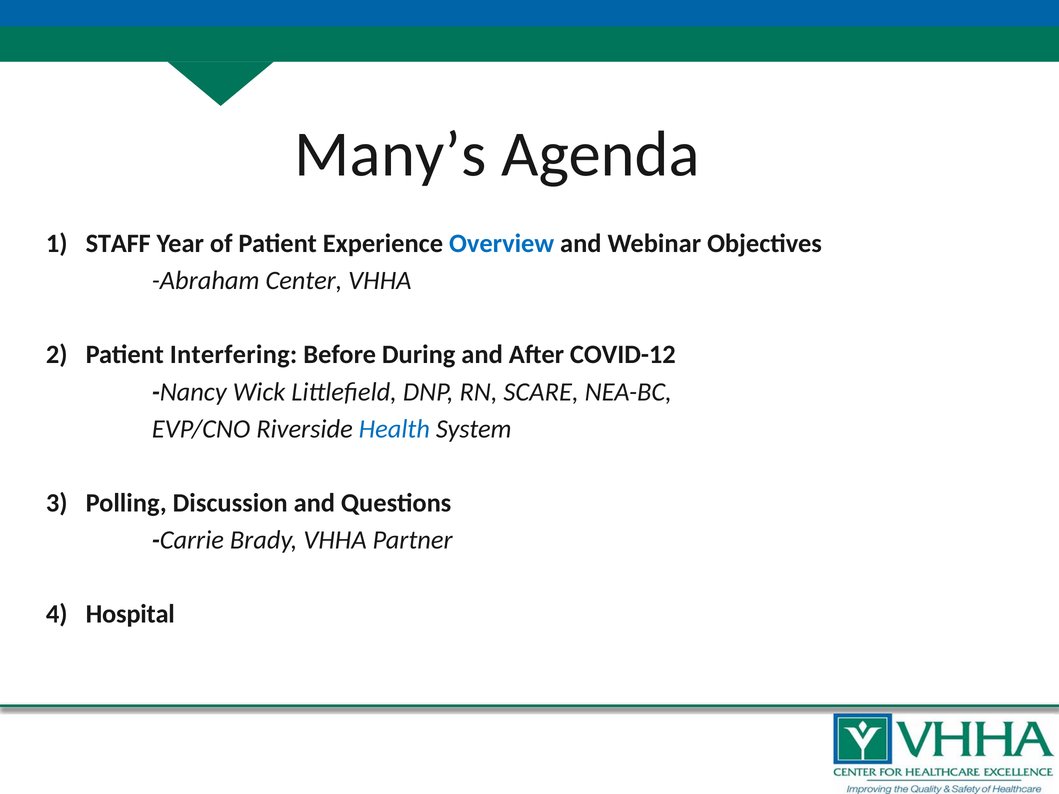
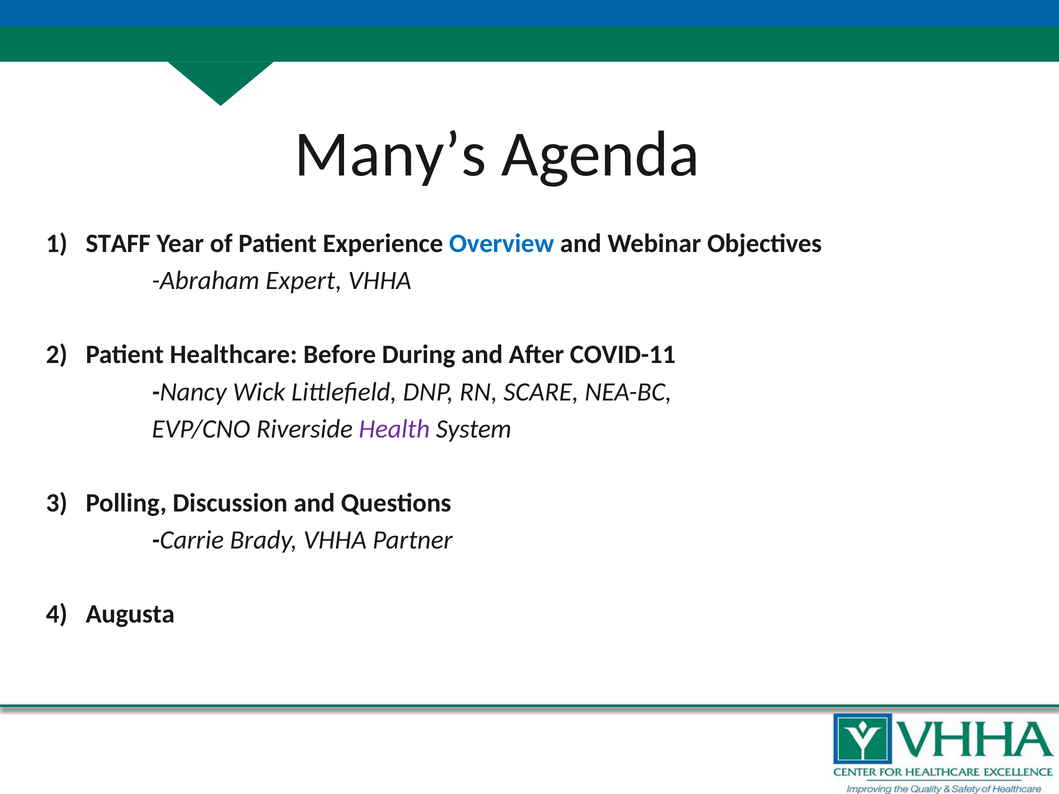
Center: Center -> Expert (304, 281)
Interfering: Interfering -> Healthcare (234, 355)
COVID-12: COVID-12 -> COVID-11 (623, 355)
Health colour: blue -> purple (394, 429)
Hospital: Hospital -> Augusta (130, 614)
